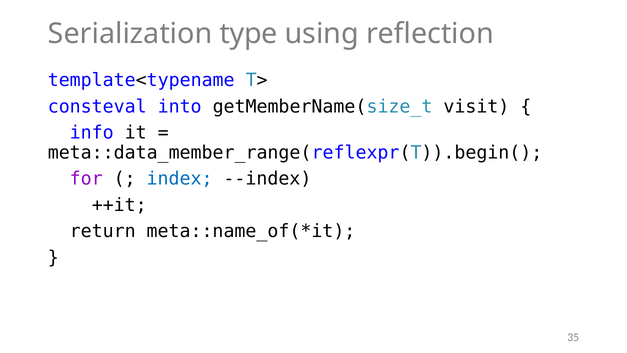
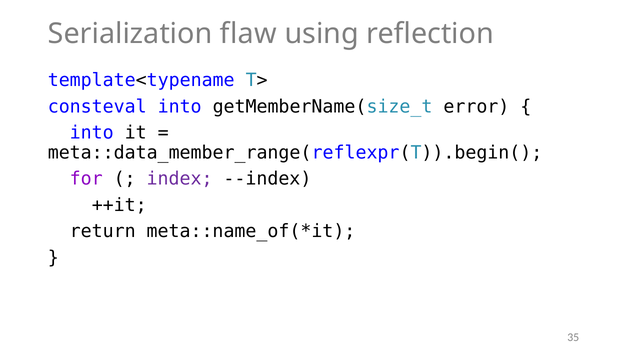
type: type -> flaw (248, 34)
visit: visit -> error (476, 107)
info: info -> into (92, 133)
index colour: blue -> purple (180, 179)
